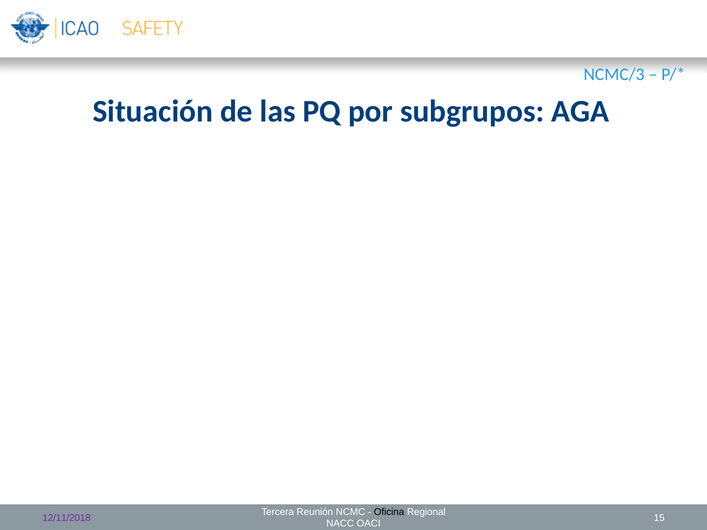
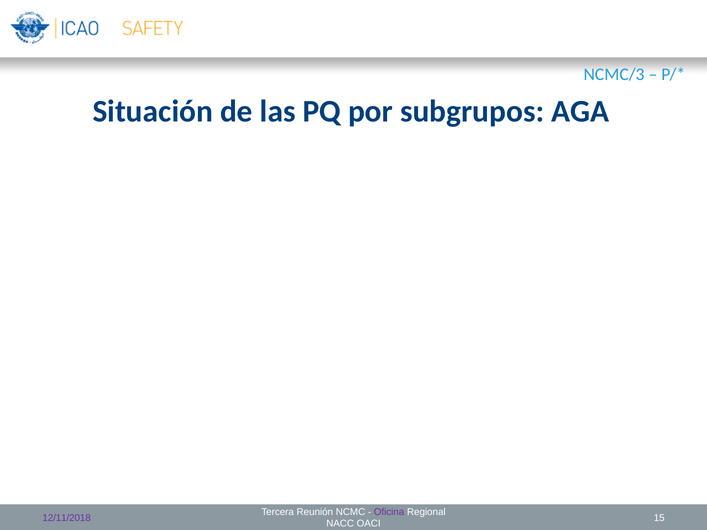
Oficina colour: black -> purple (389, 512)
